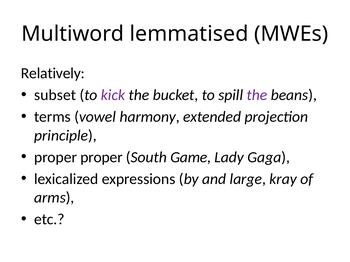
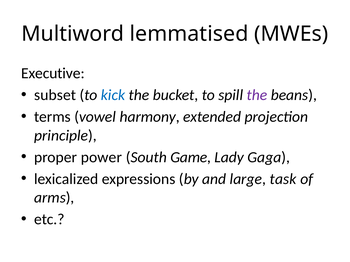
Relatively: Relatively -> Executive (53, 73)
kick colour: purple -> blue (113, 95)
proper proper: proper -> power (101, 157)
kray: kray -> task (283, 179)
